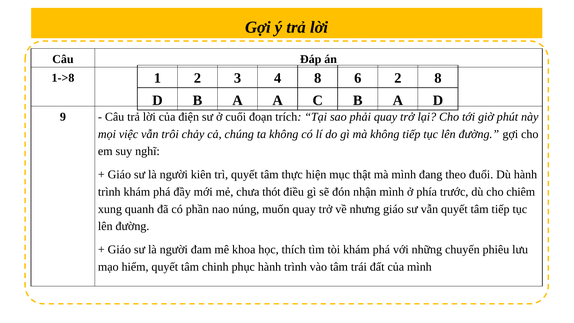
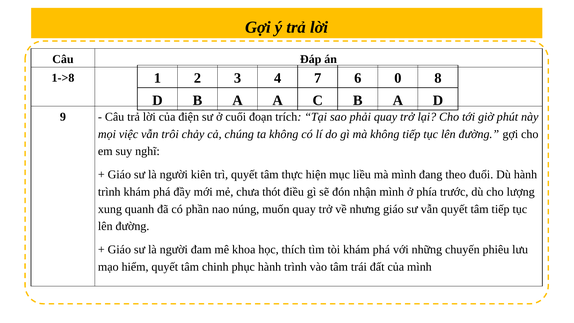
4 8: 8 -> 7 (318, 78)
6 2: 2 -> 0 (398, 78)
thật: thật -> liều (362, 175)
chiêm: chiêm -> lượng (521, 192)
